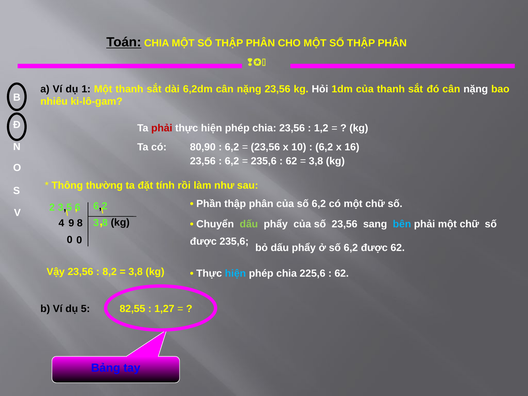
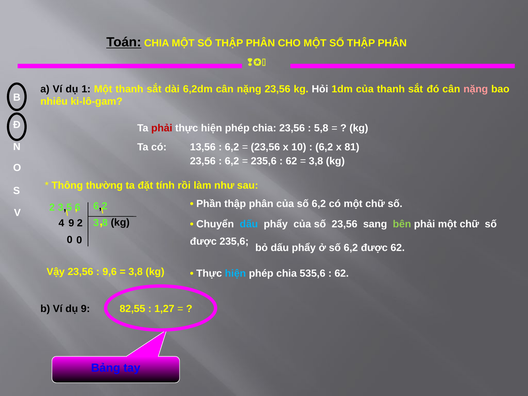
nặng colour: white -> pink (476, 89)
1,2: 1,2 -> 5,8 (321, 128)
80,90: 80,90 -> 13,56 (203, 147)
16: 16 -> 81 (352, 147)
9 8: 8 -> 2 (80, 223)
dấu colour: light green -> light blue (249, 224)
bên colour: light blue -> light green (402, 224)
8,2: 8,2 -> 9,6 (110, 272)
225,6: 225,6 -> 535,6 (313, 273)
dụ 5: 5 -> 9 (85, 309)
